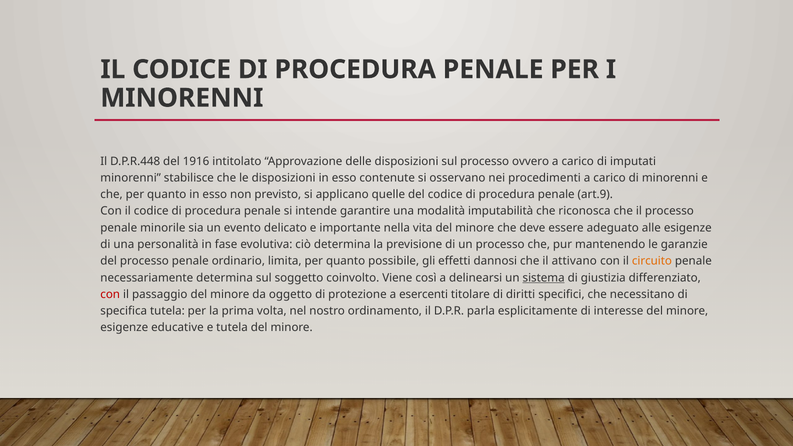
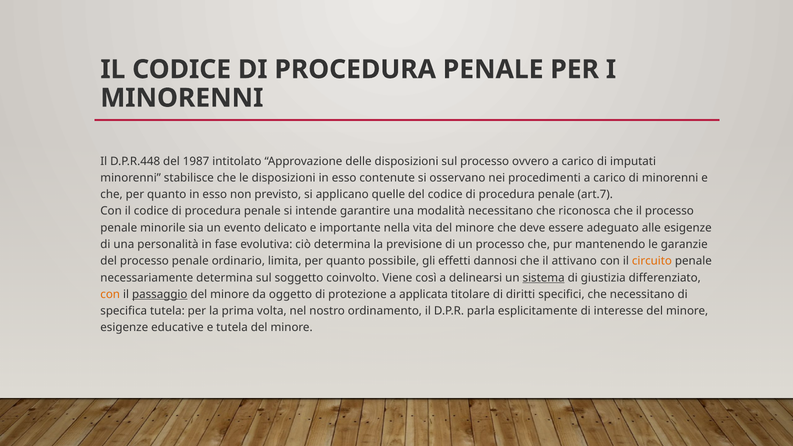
1916: 1916 -> 1987 (196, 161)
art.9: art.9 -> art.7 (595, 195)
modalità imputabilità: imputabilità -> necessitano (501, 211)
con colour: red -> orange (110, 294)
passaggio underline: none -> present (160, 294)
esercenti: esercenti -> applicata (424, 294)
